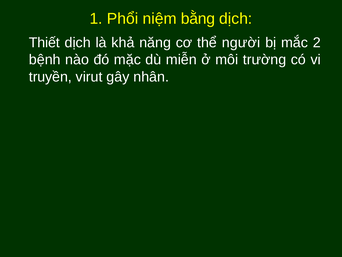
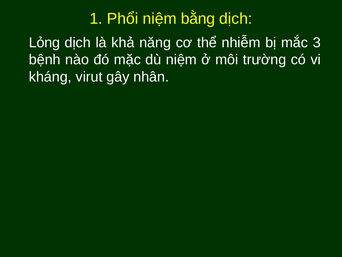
Thiết: Thiết -> Lỏng (44, 43)
người: người -> nhiễm (241, 43)
2: 2 -> 3 (317, 43)
dù miễn: miễn -> niệm (181, 60)
truyền: truyền -> kháng (50, 77)
